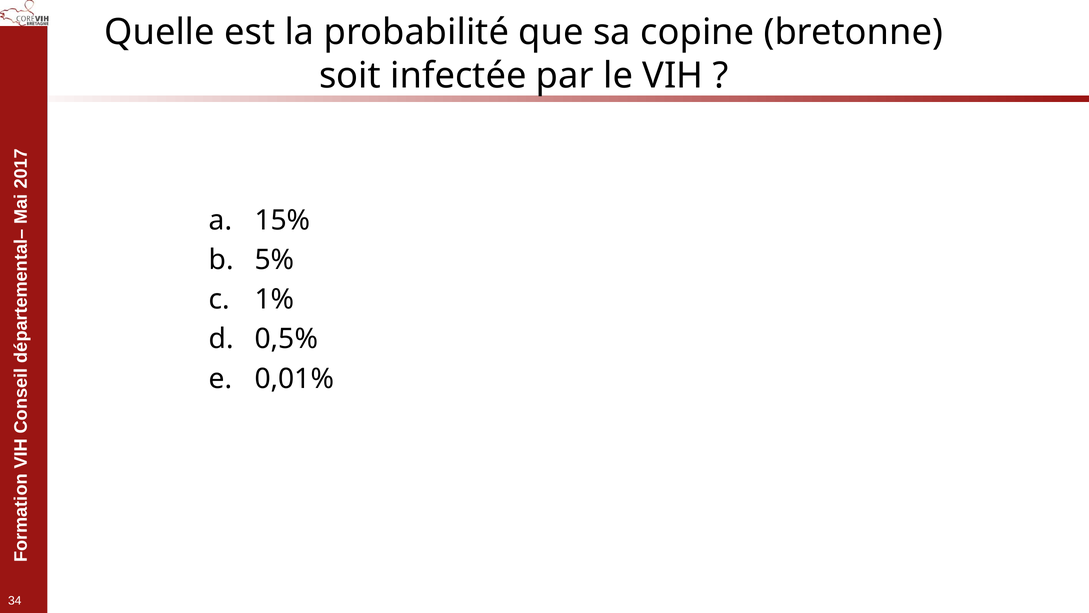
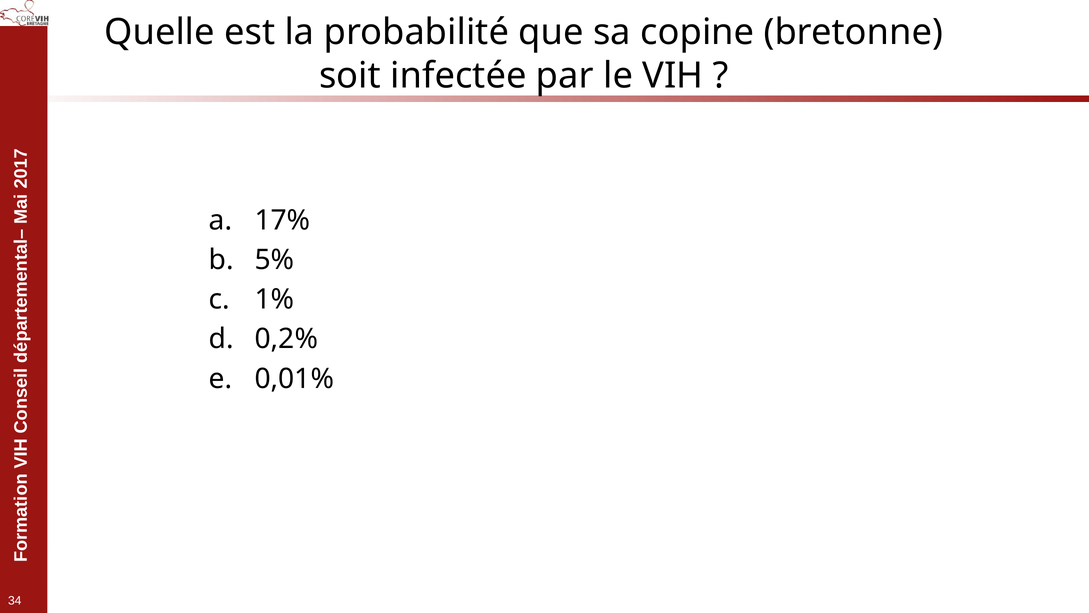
15%: 15% -> 17% (283, 220)
0,5%: 0,5% -> 0,2% (286, 339)
